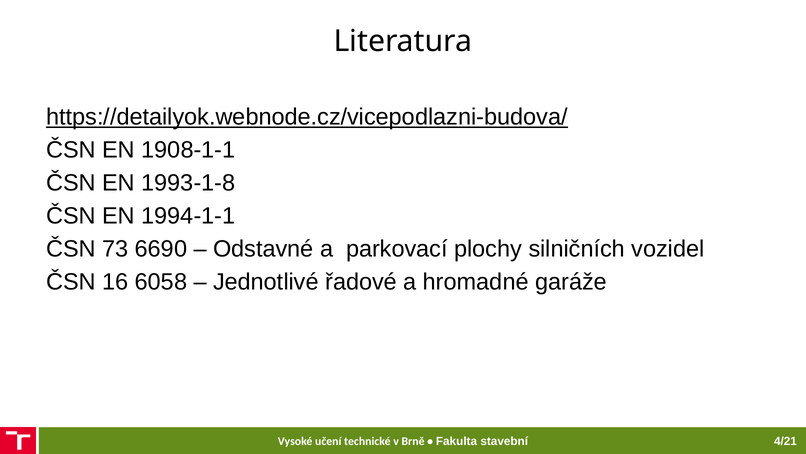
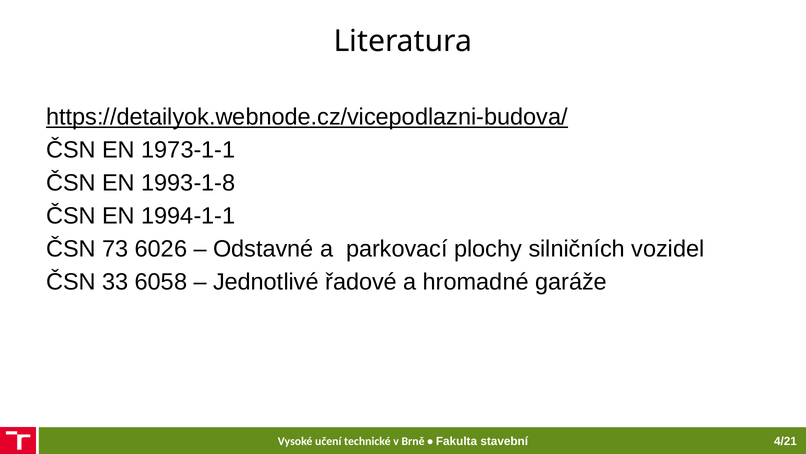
1908-1-1: 1908-1-1 -> 1973-1-1 (188, 150)
6690: 6690 -> 6026 (161, 249)
16: 16 -> 33 (115, 282)
